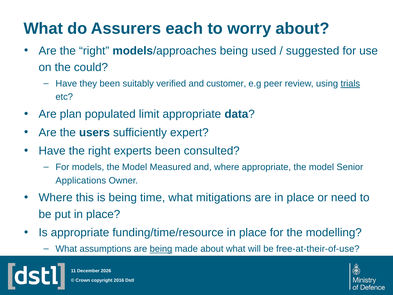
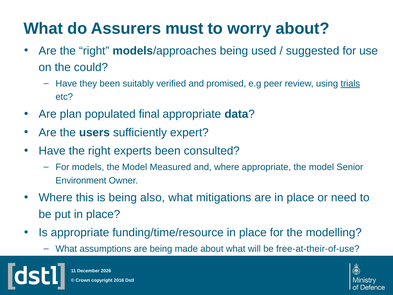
each: each -> must (184, 28)
customer: customer -> promised (226, 84)
limit: limit -> final (149, 114)
Applications: Applications -> Environment (81, 180)
time: time -> also (153, 197)
being underline: present -> none (161, 249)
